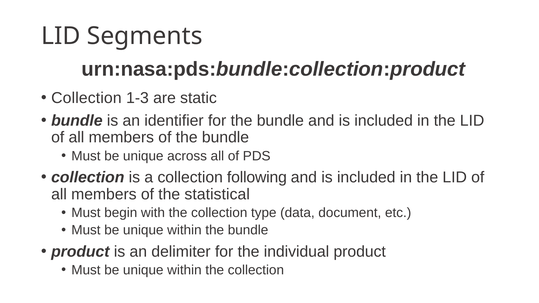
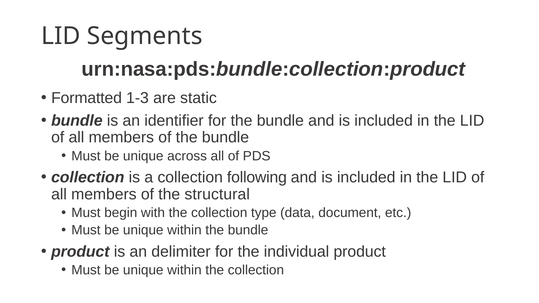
Collection: Collection -> Formatted (87, 98)
statistical: statistical -> structural (217, 194)
